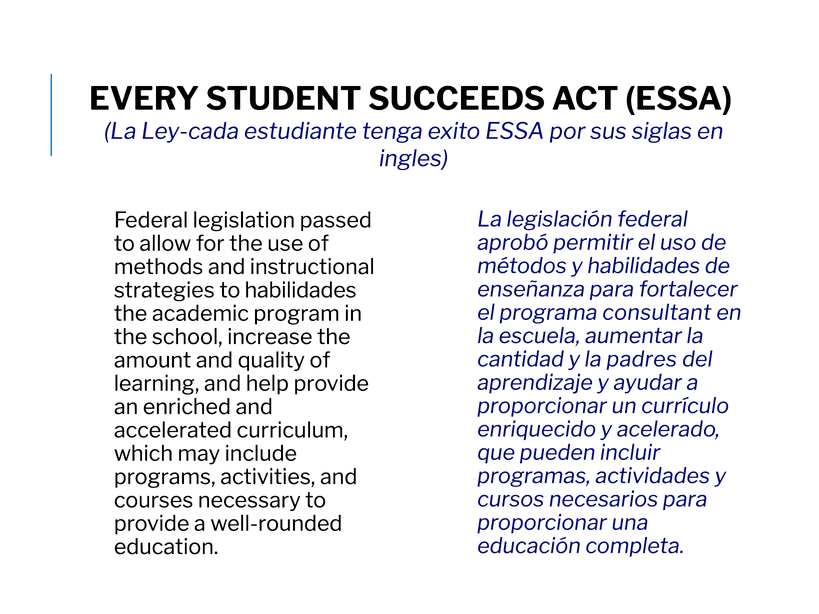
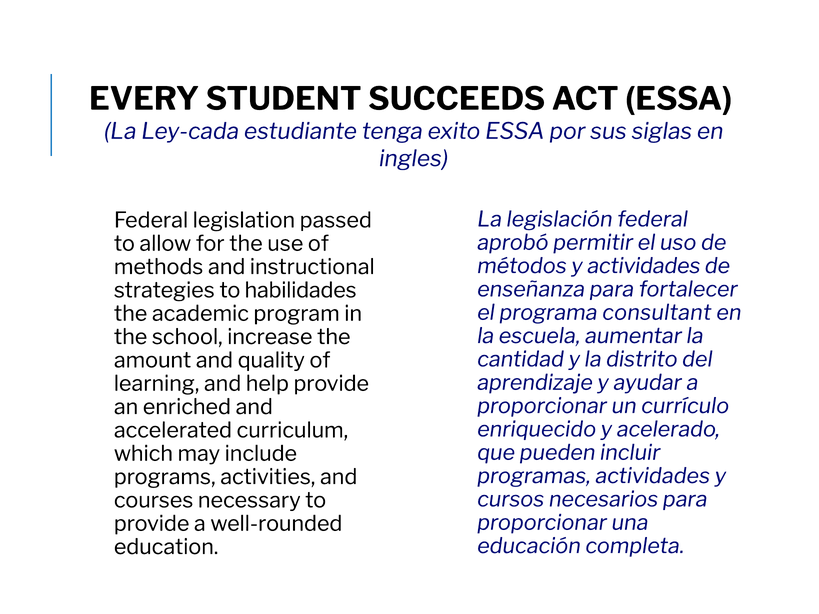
y habilidades: habilidades -> actividades (644, 266)
padres: padres -> distrito (642, 359)
